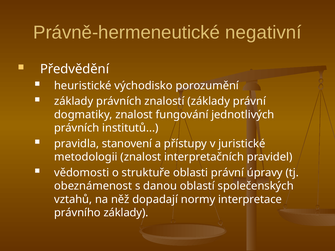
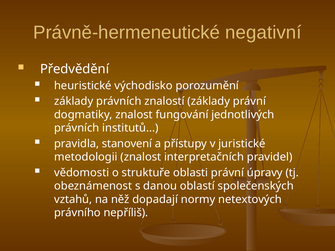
interpretace: interpretace -> netextových (250, 200)
právního základy: základy -> nepříliš (126, 213)
